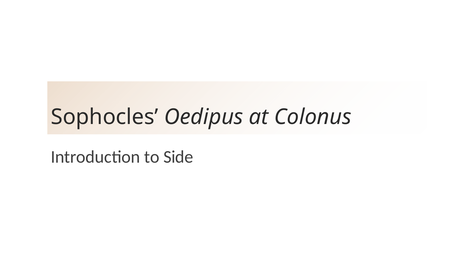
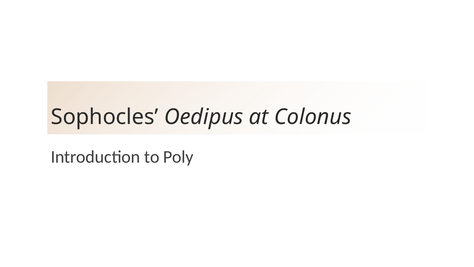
Side: Side -> Poly (178, 157)
